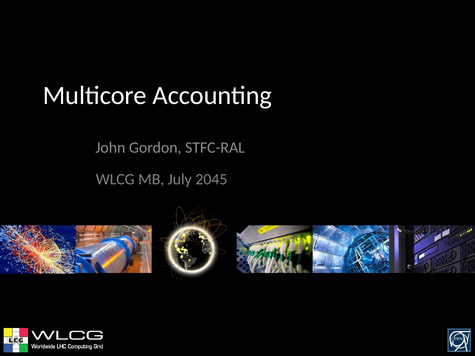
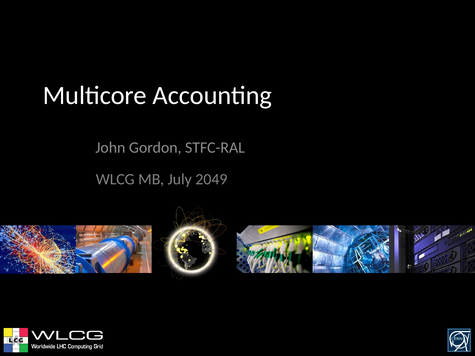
2045: 2045 -> 2049 (211, 179)
